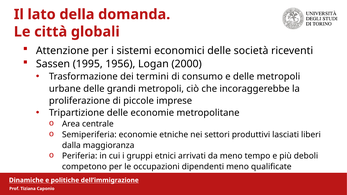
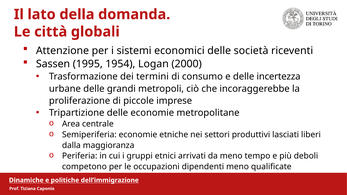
1956: 1956 -> 1954 (120, 64)
delle metropoli: metropoli -> incertezza (279, 77)
